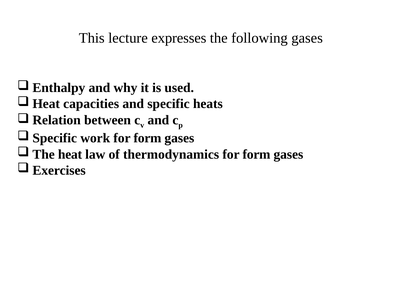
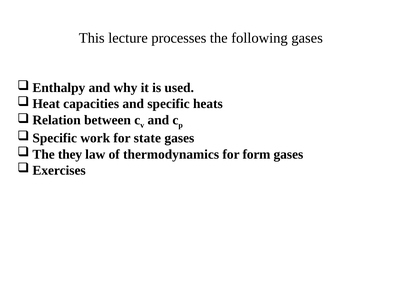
expresses: expresses -> processes (179, 38)
form: form -> state (147, 138)
heat: heat -> they (70, 155)
